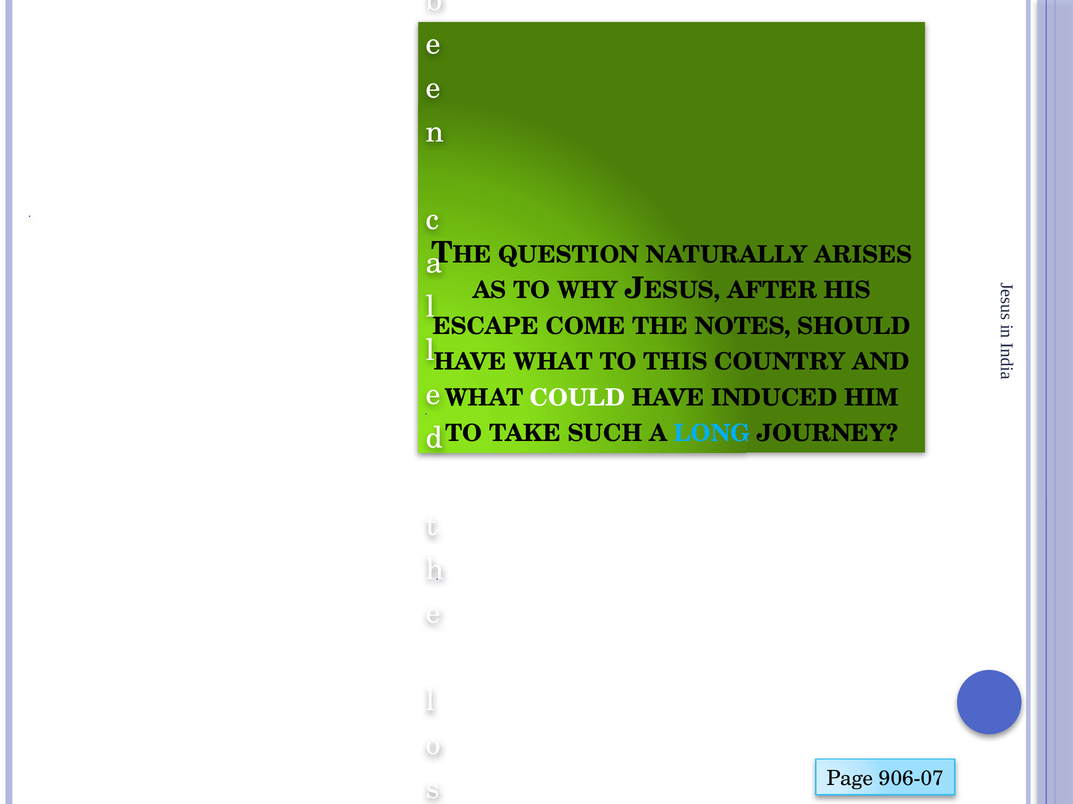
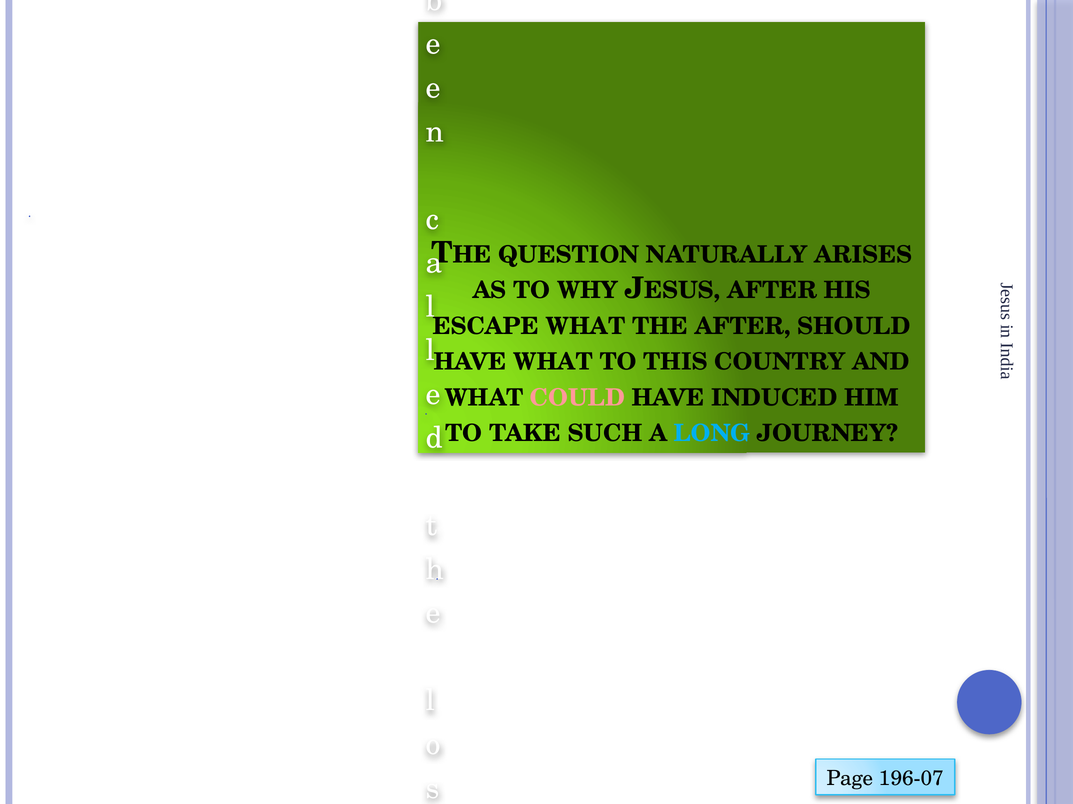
COME: COME -> WHAT (585, 327)
THE NOTES: NOTES -> AFTER (743, 327)
COULD colour: white -> pink (577, 398)
906-07: 906-07 -> 196-07 (911, 779)
